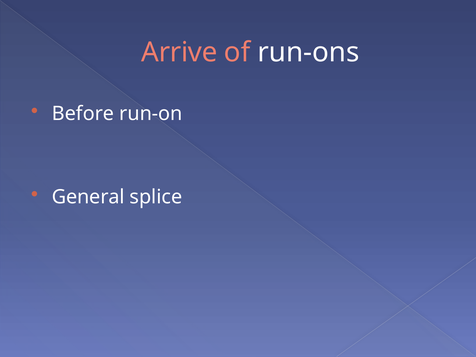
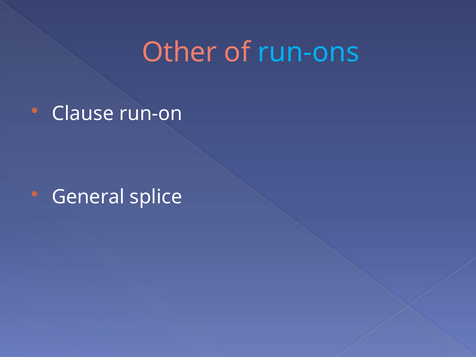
Arrive: Arrive -> Other (179, 52)
run-ons colour: white -> light blue (308, 52)
Before: Before -> Clause (83, 114)
